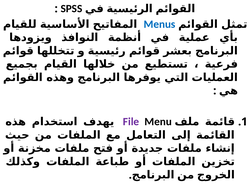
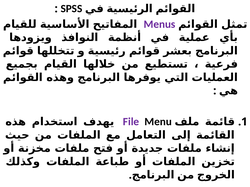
Menus colour: blue -> purple (160, 24)
